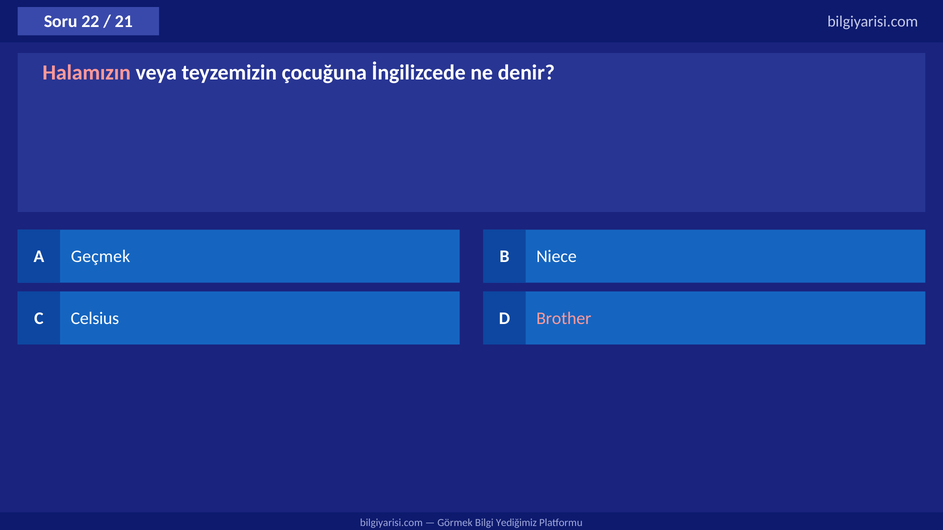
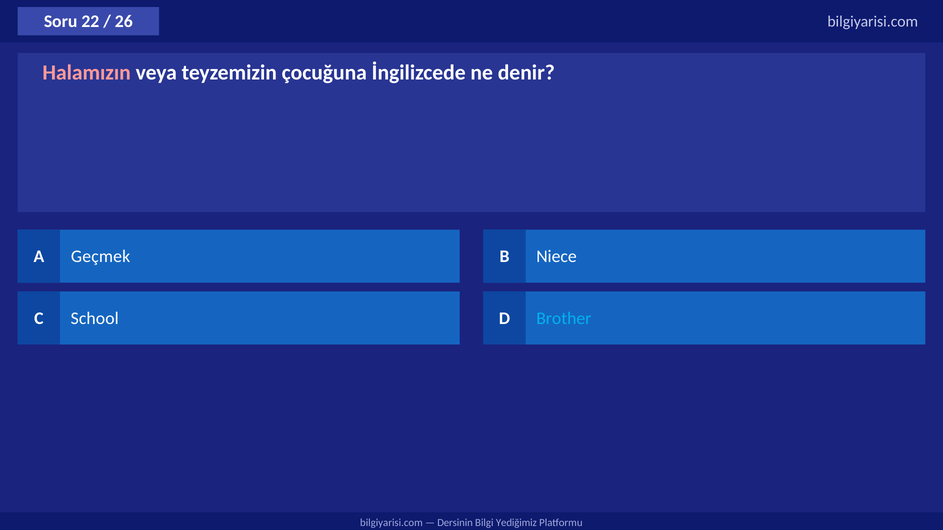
21: 21 -> 26 (124, 22)
Celsius: Celsius -> School (95, 318)
Brother colour: pink -> light blue (564, 318)
Görmek: Görmek -> Dersinin (455, 523)
